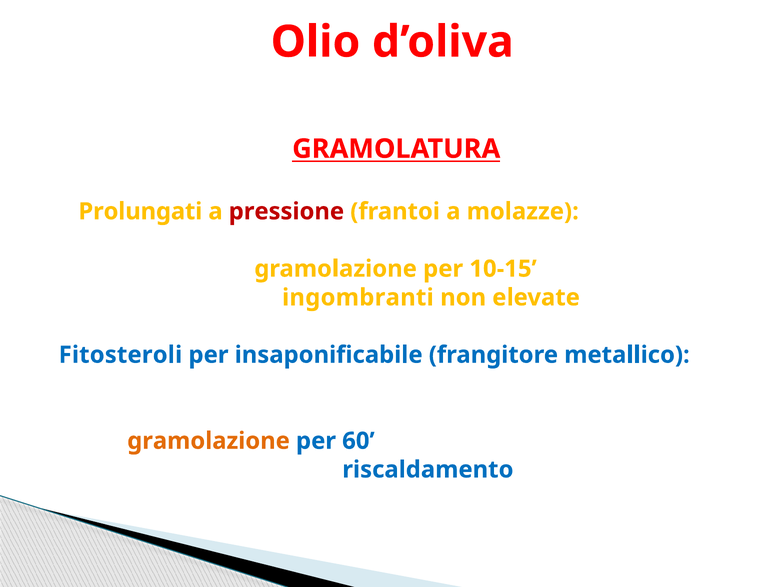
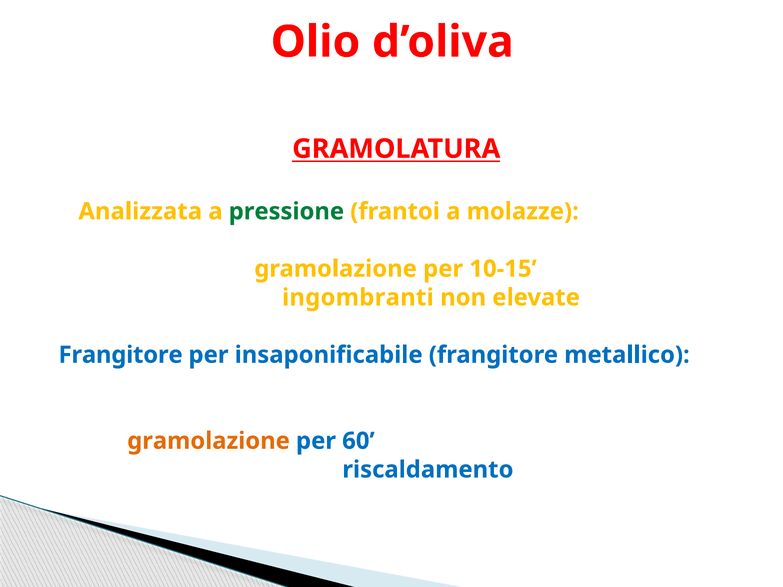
Prolungati: Prolungati -> Analizzata (140, 212)
pressione colour: red -> green (286, 212)
Fitosteroli: Fitosteroli -> Frangitore (121, 355)
